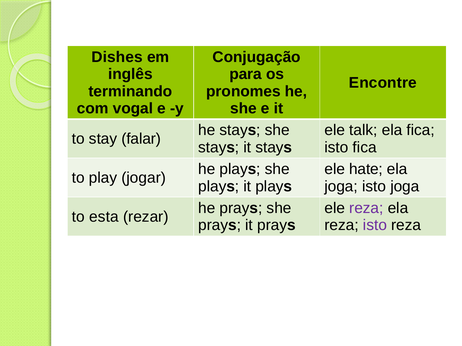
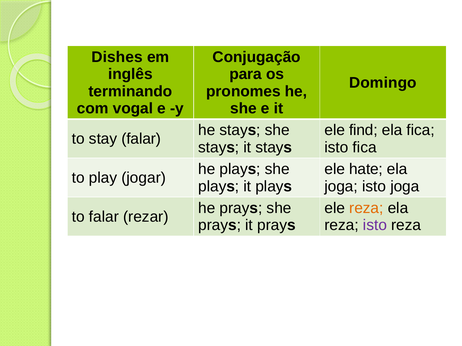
Encontre: Encontre -> Domingo (383, 83)
talk: talk -> find (363, 130)
reza colour: purple -> orange (366, 208)
to esta: esta -> falar (104, 217)
